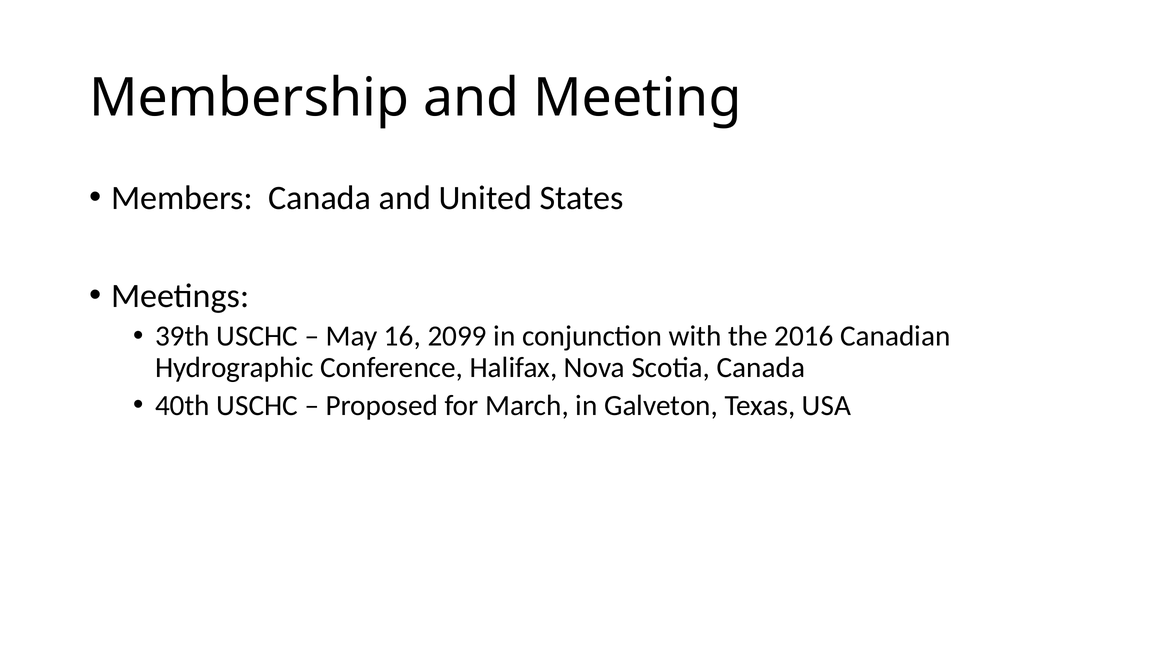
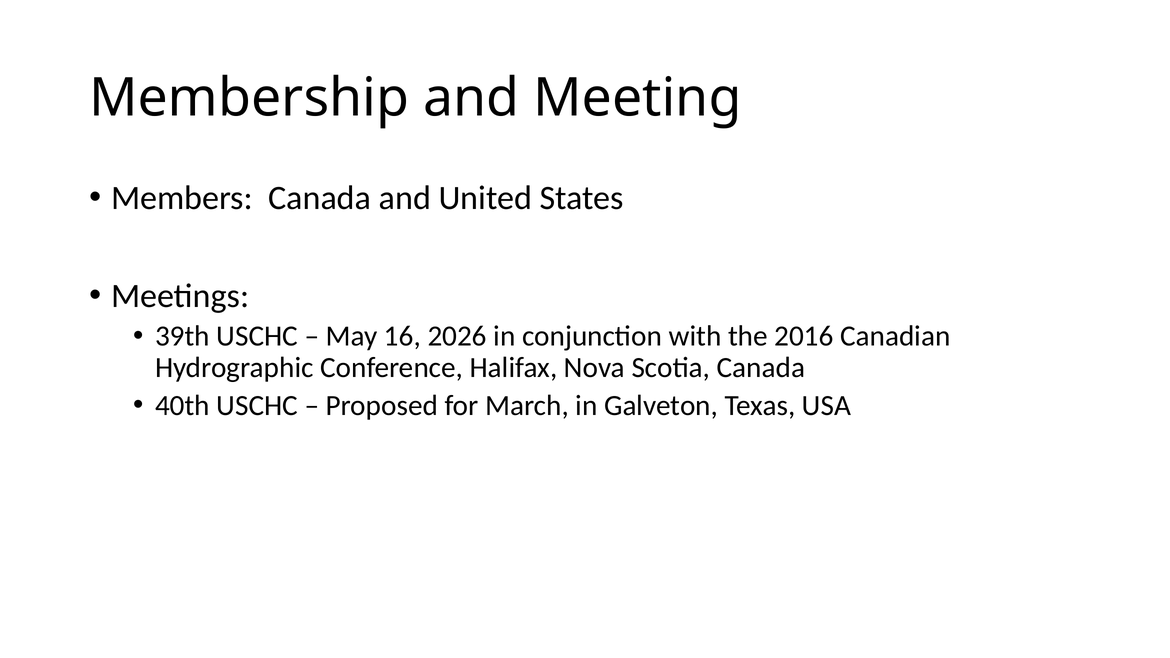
2099: 2099 -> 2026 (457, 336)
